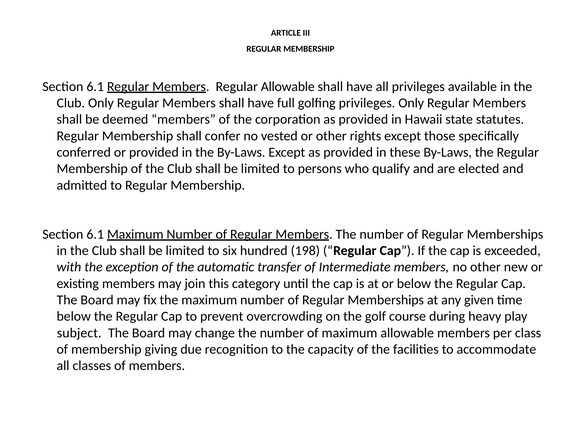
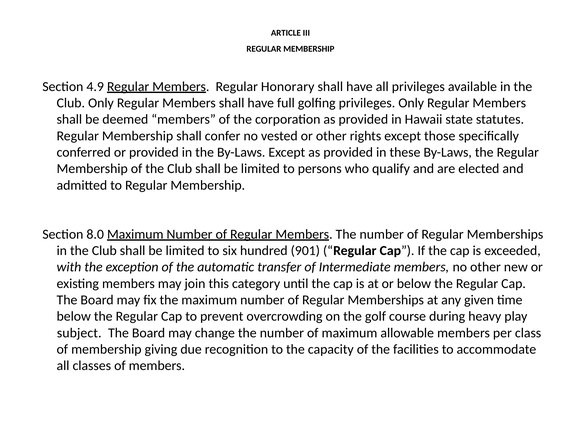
6.1: 6.1 -> 4.9 (95, 87)
Regular Allowable: Allowable -> Honorary (288, 87)
6.1: 6.1 -> 8.0 (95, 235)
198: 198 -> 901 (305, 251)
